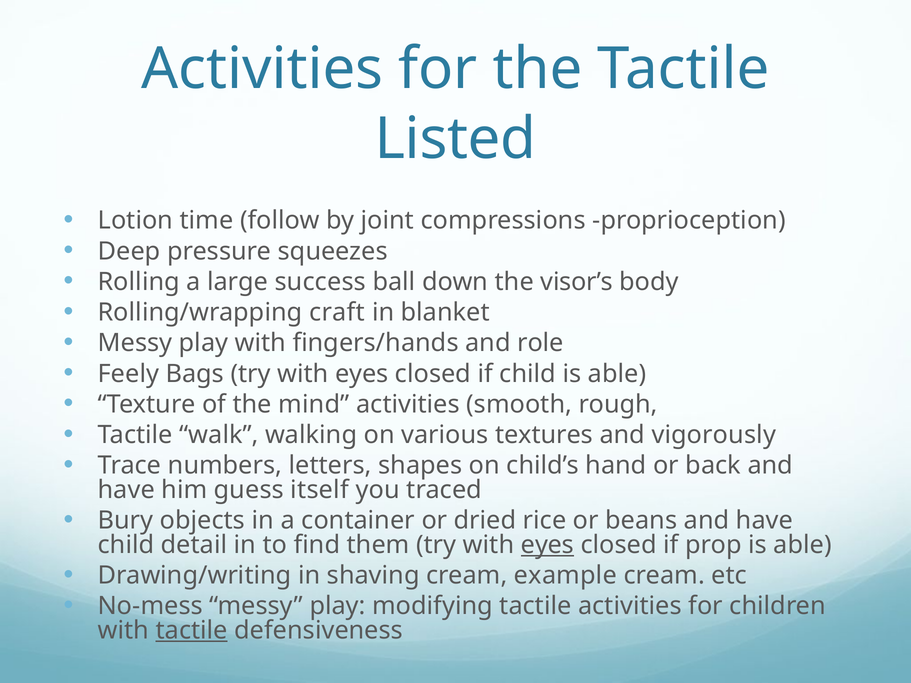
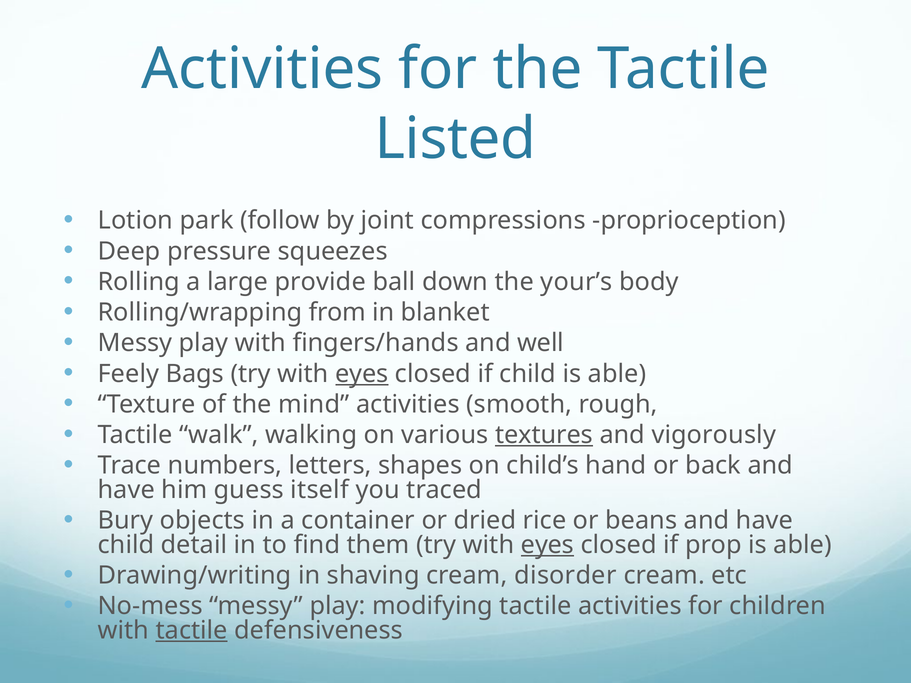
time: time -> park (207, 221)
success: success -> provide (320, 282)
visor’s: visor’s -> your’s (576, 282)
craft: craft -> from (337, 313)
role: role -> well (541, 343)
eyes underline: none -> present (362, 374)
textures underline: none -> present (544, 435)
example: example -> disorder (565, 576)
